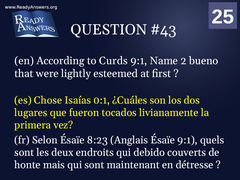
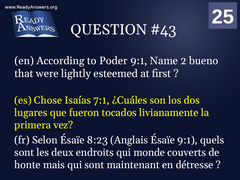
Curds: Curds -> Poder (113, 61)
0:1: 0:1 -> 7:1 (101, 100)
debido: debido -> monde (149, 153)
